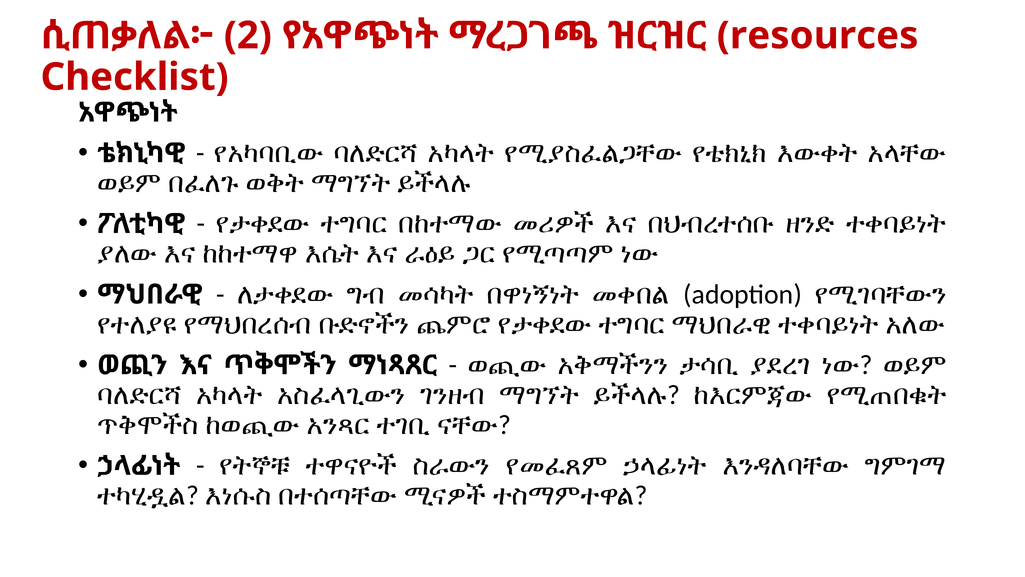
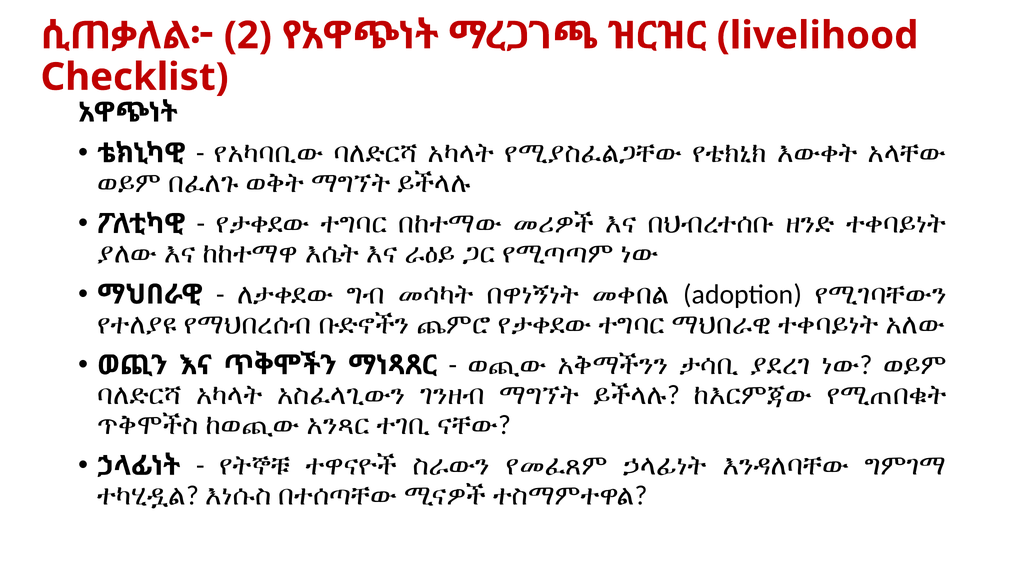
resources: resources -> livelihood (818, 36)
